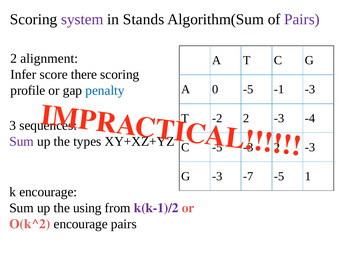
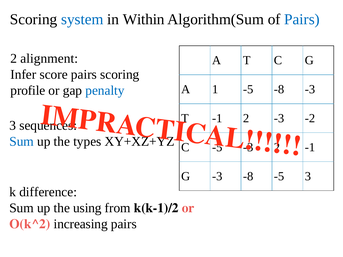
system colour: purple -> blue (82, 19)
Stands: Stands -> Within (144, 19)
Pairs colour: purple -> blue (302, 19)
score there: there -> pairs (84, 75)
0: 0 -> 1 (215, 89)
-5 -1: -1 -> -8 (279, 89)
T -2: -2 -> -1 (217, 118)
-4: -4 -> -2 (310, 118)
Sum colour: purple -> blue (22, 142)
-3: -3 -> -1 (310, 147)
-3 -7: -7 -> -8 (248, 176)
-5 1: 1 -> 3 (308, 176)
k encourage: encourage -> difference (48, 192)
k(k-1)/2 colour: purple -> black (156, 208)
O(k^2 encourage: encourage -> increasing (81, 224)
